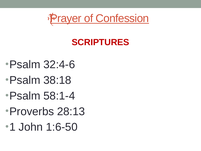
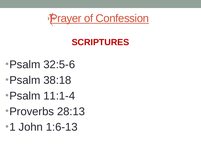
32:4-6: 32:4-6 -> 32:5-6 (59, 64)
58:1-4: 58:1-4 -> 11:1-4 (59, 96)
1:6-50: 1:6-50 -> 1:6-13 (62, 127)
